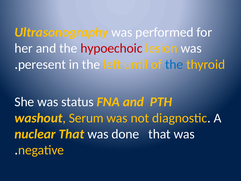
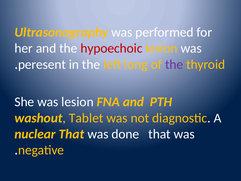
until: until -> long (136, 64)
the colour: blue -> purple (174, 64)
was status: status -> lesion (77, 102)
Serum: Serum -> Tablet (86, 118)
